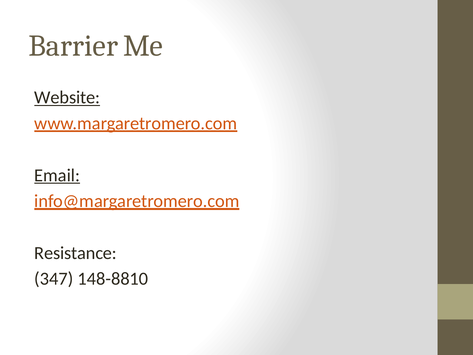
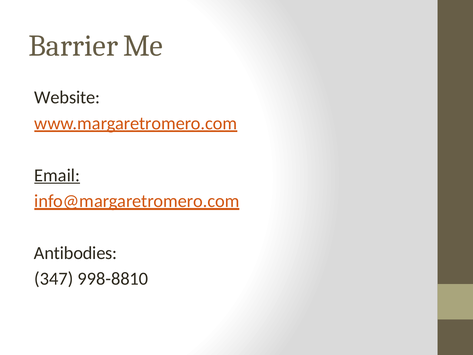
Website underline: present -> none (67, 97)
Resistance: Resistance -> Antibodies (76, 253)
148-8810: 148-8810 -> 998-8810 (113, 279)
